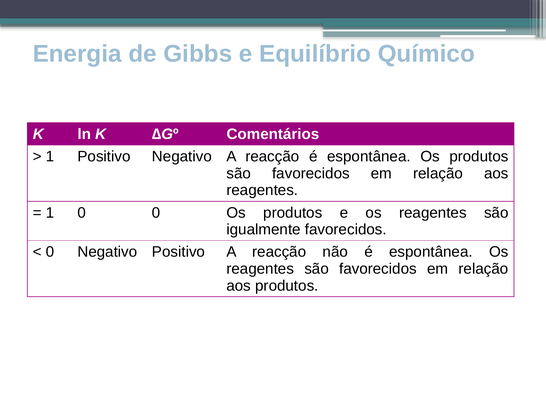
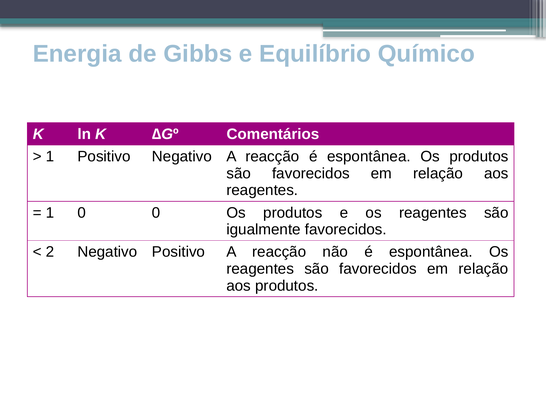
0: 0 -> 2 (50, 252)
